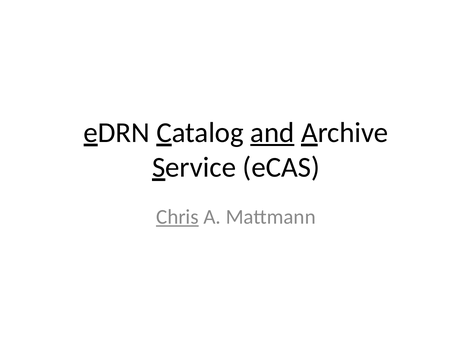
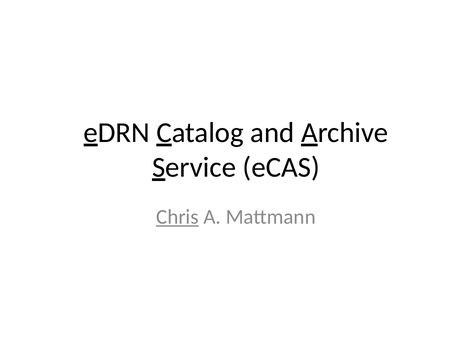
and underline: present -> none (272, 133)
